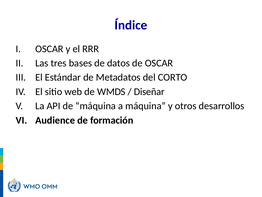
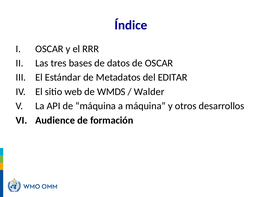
CORTO: CORTO -> EDITAR (173, 77)
Diseñar: Diseñar -> Walder (149, 91)
